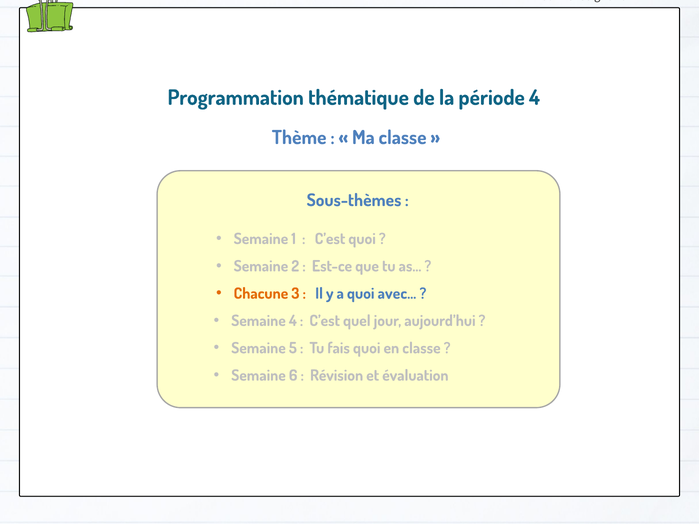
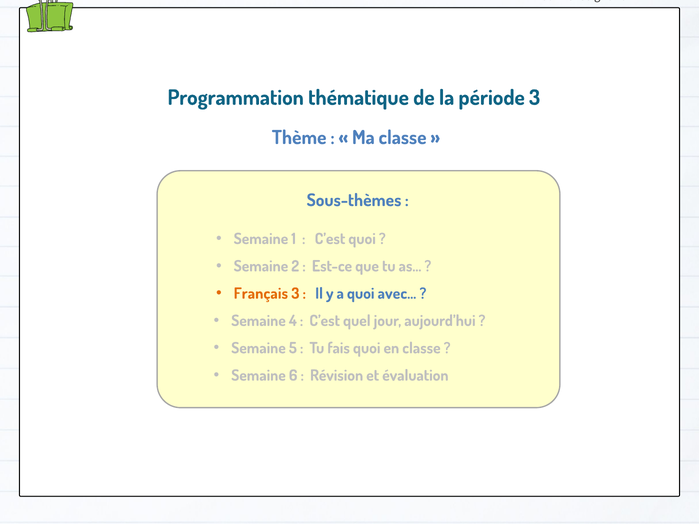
période 4: 4 -> 3 (535, 98)
Chacune: Chacune -> Français (261, 294)
